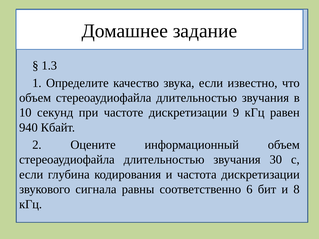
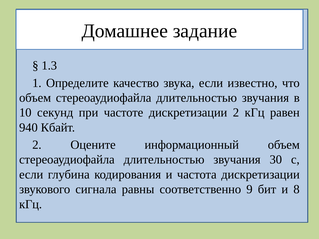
дискретизации 9: 9 -> 2 (236, 113)
6: 6 -> 9 (249, 190)
